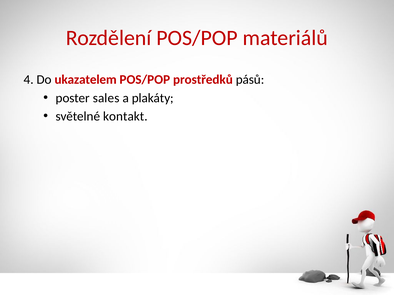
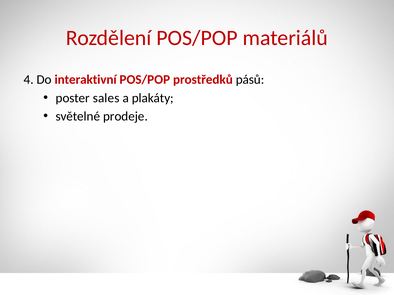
ukazatelem: ukazatelem -> interaktivní (86, 80)
kontakt: kontakt -> prodeje (125, 116)
